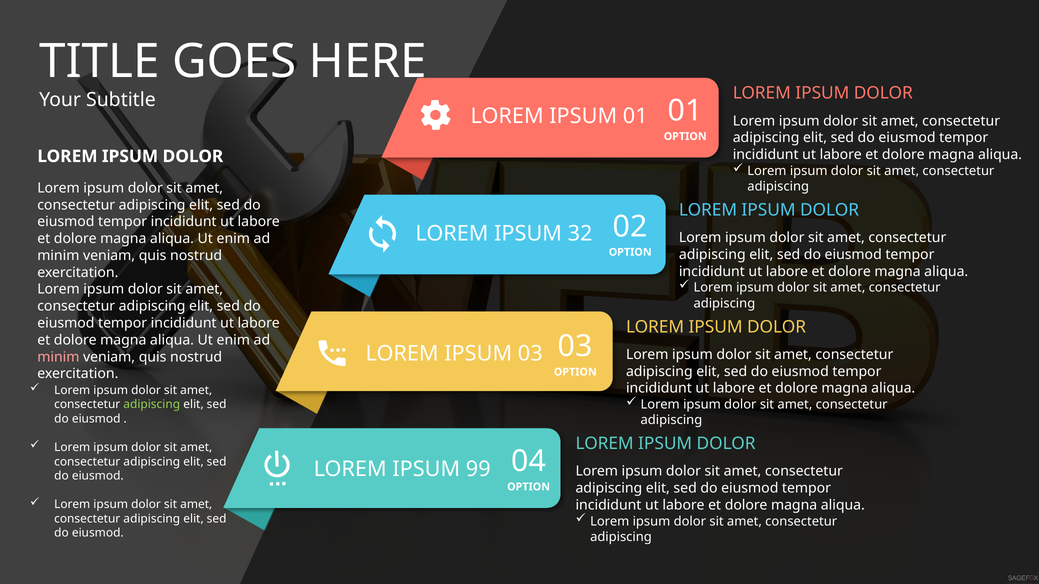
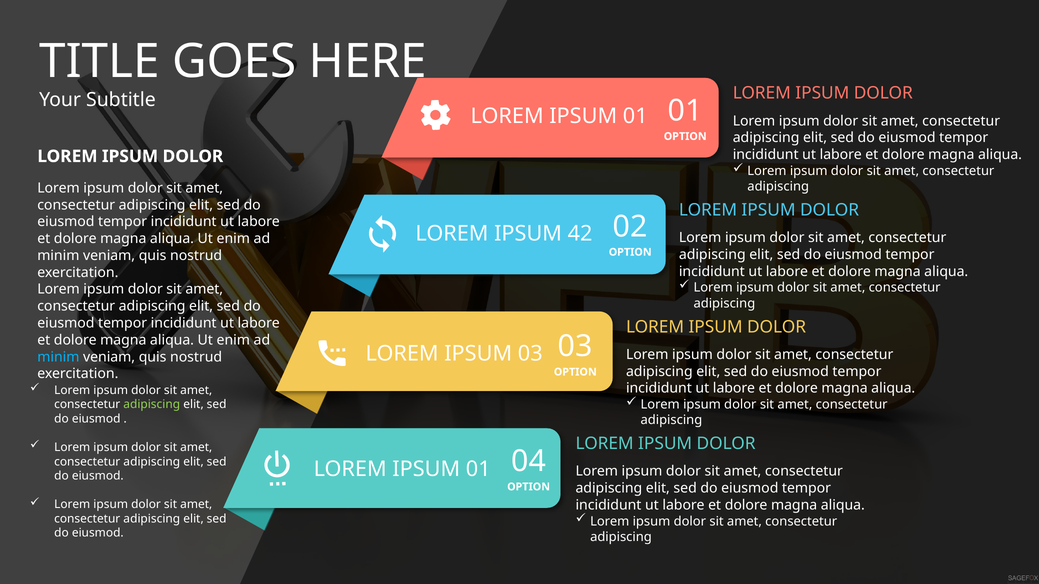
32: 32 -> 42 (580, 234)
minim colour: pink -> light blue (58, 357)
99: 99 -> 01 (478, 469)
